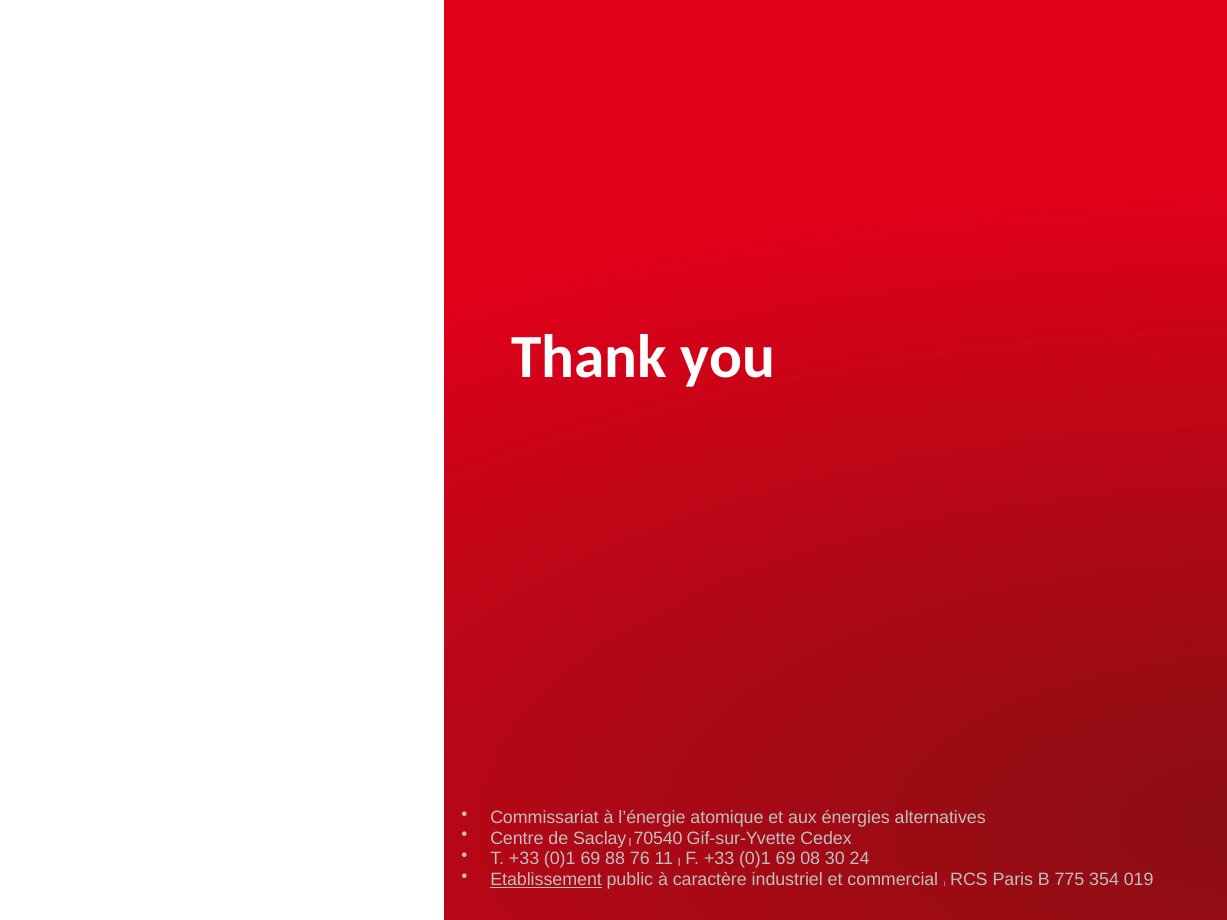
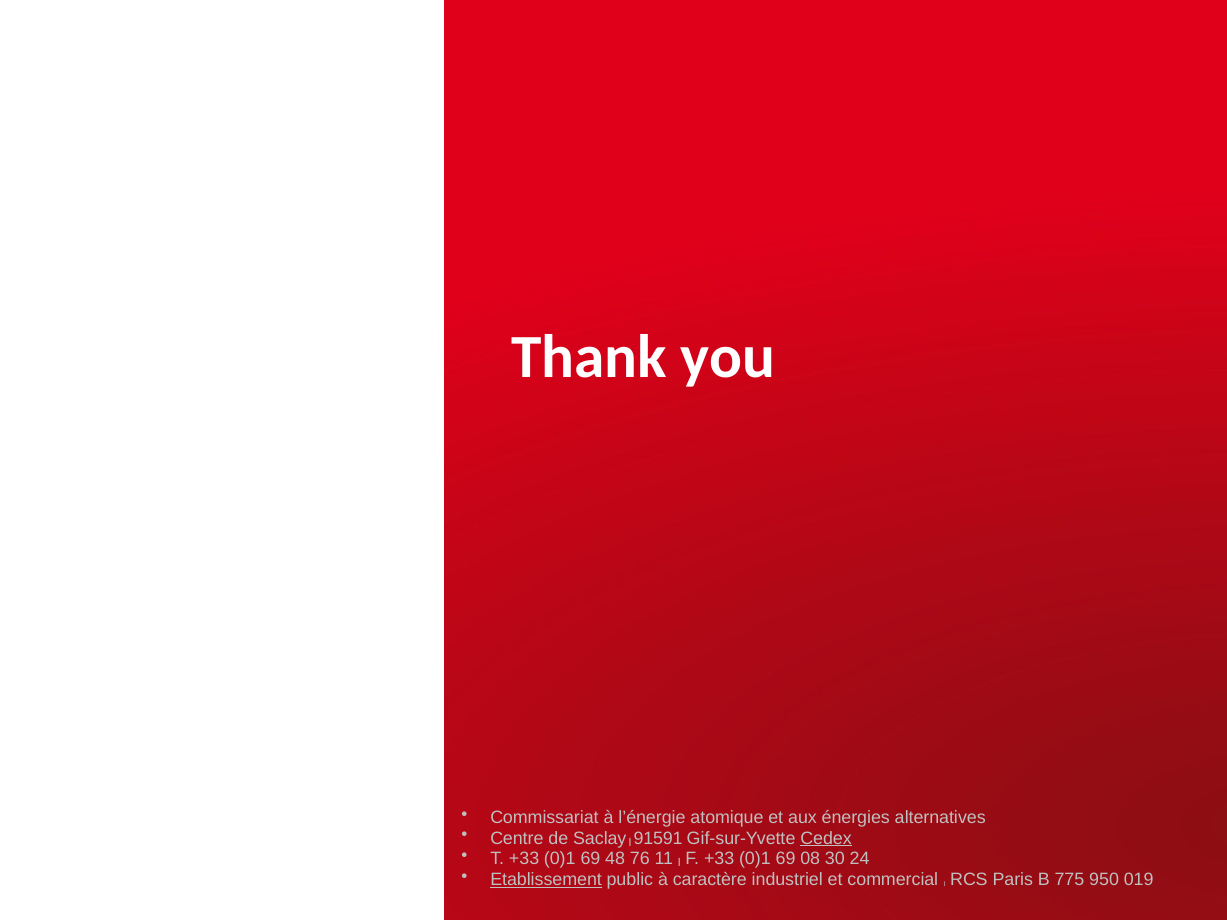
70540: 70540 -> 91591 (658, 838)
Cedex underline: none -> present (826, 838)
88: 88 -> 48 (615, 859)
354: 354 -> 950 (1104, 880)
